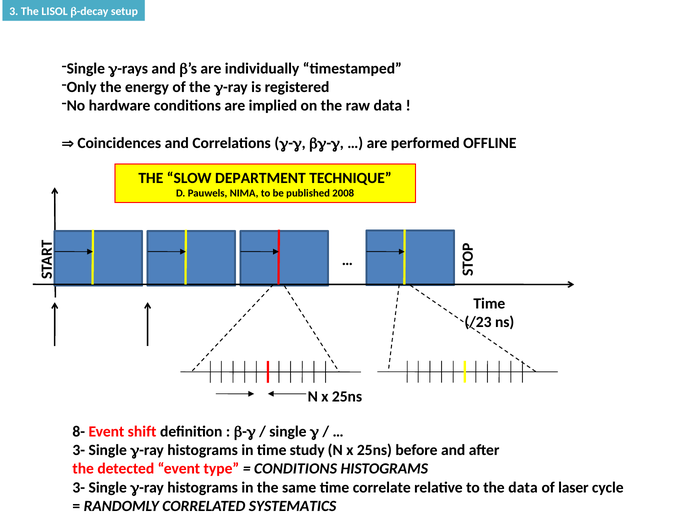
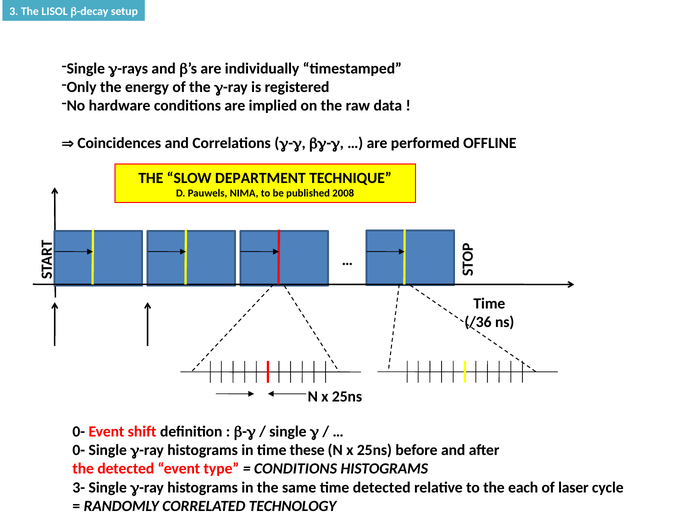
/23: /23 -> /36 (478, 322)
8-: 8- -> 0- (79, 431)
3-: 3- -> 0- (79, 450)
study: study -> these (307, 450)
time correlate: correlate -> detected (382, 487)
the data: data -> each (523, 487)
SYSTEMATICS: SYSTEMATICS -> TECHNOLOGY (293, 506)
